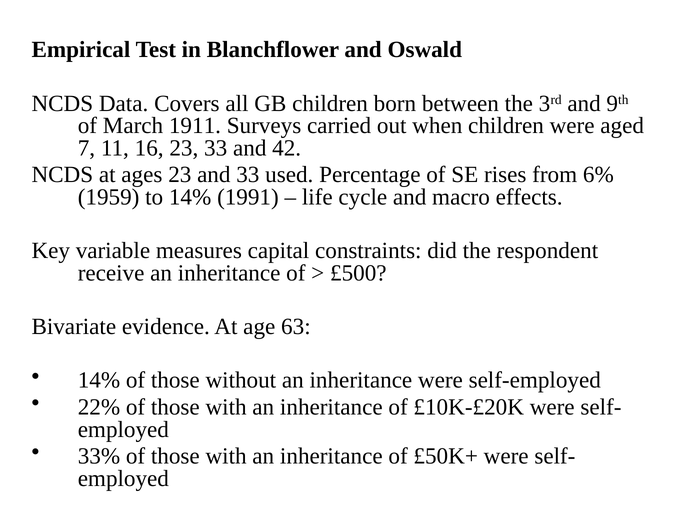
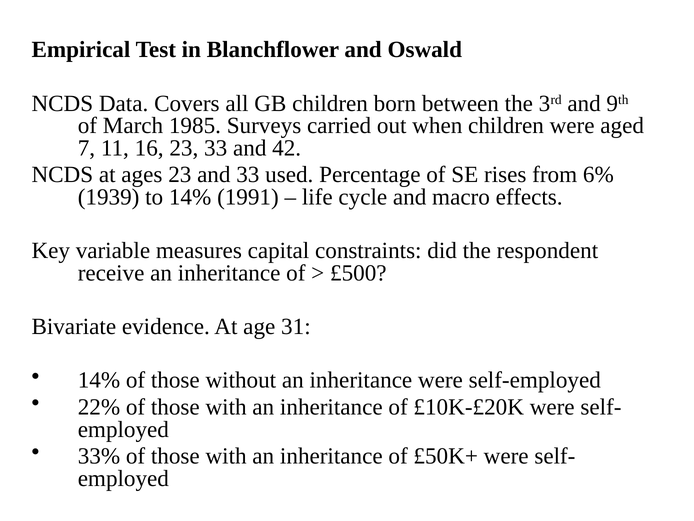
1911: 1911 -> 1985 (195, 126)
1959: 1959 -> 1939 (109, 197)
63: 63 -> 31 (296, 326)
